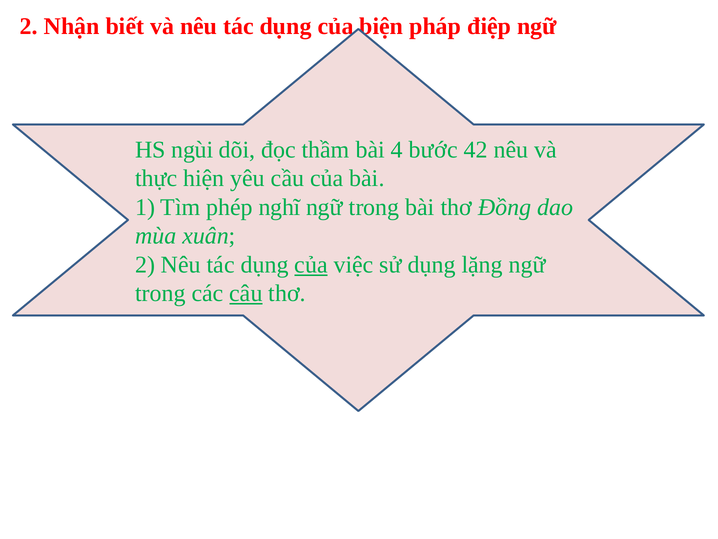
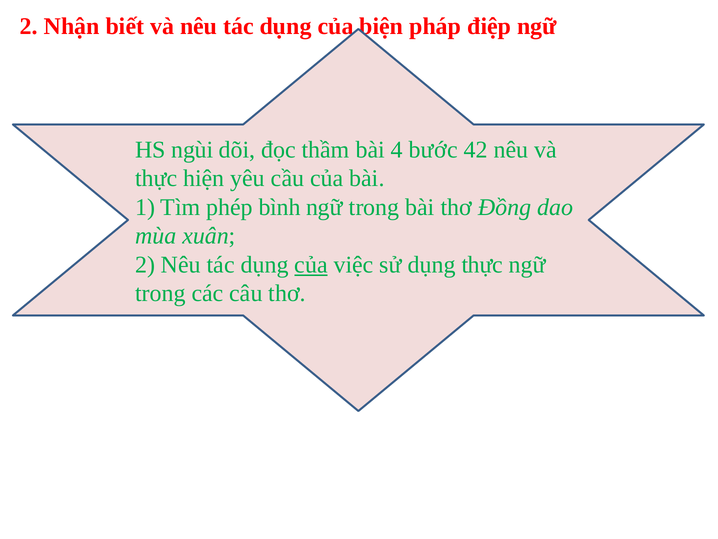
nghĩ: nghĩ -> bình (280, 207)
dụng lặng: lặng -> thực (482, 265)
câu underline: present -> none (246, 293)
